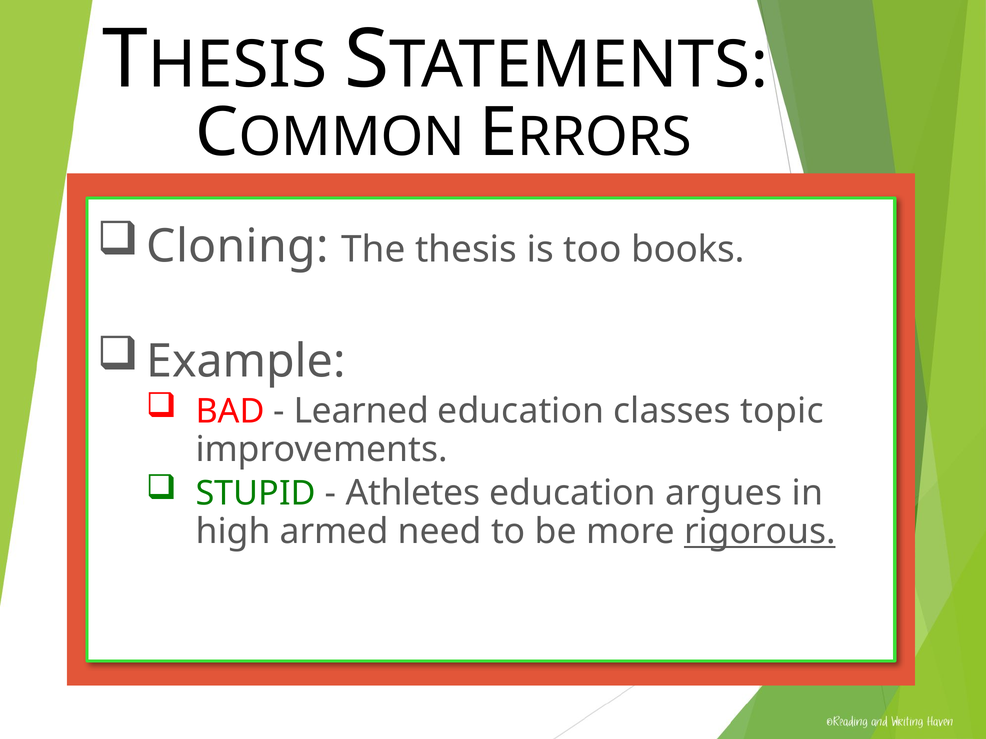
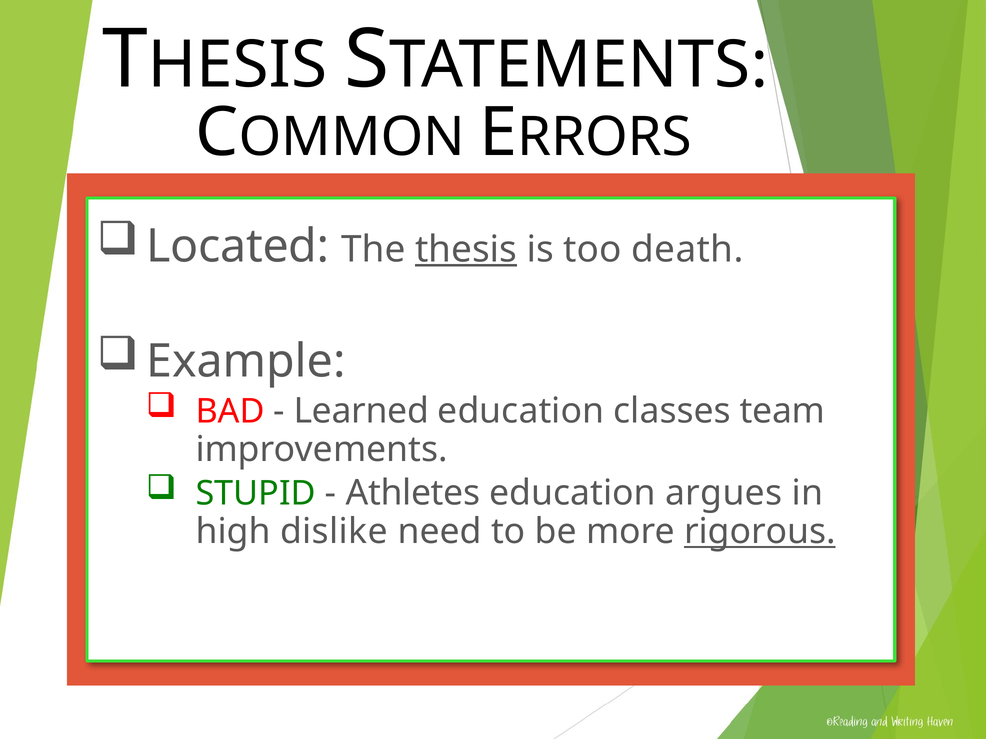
Cloning: Cloning -> Located (238, 246)
thesis underline: none -> present (466, 250)
books: books -> death (687, 250)
topic: topic -> team (782, 411)
armed: armed -> dislike (334, 532)
